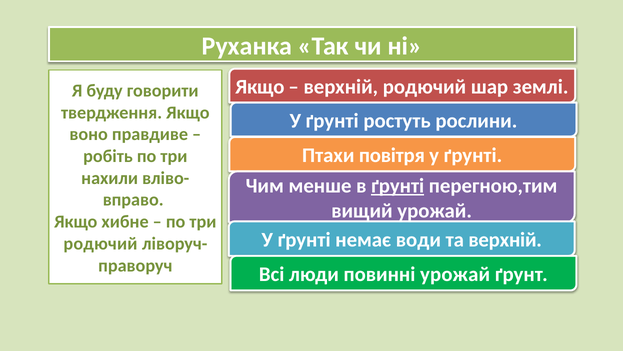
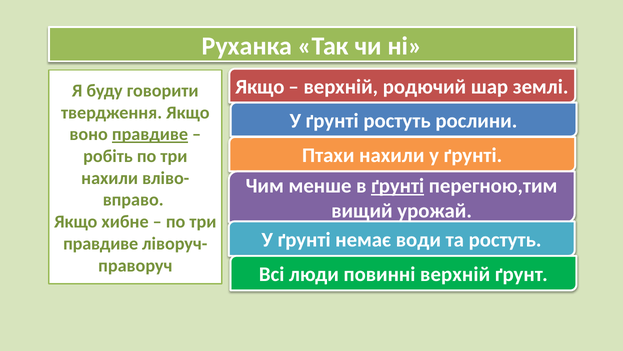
правдиве underline: none -> present (150, 134)
Птахи повітря: повітря -> нахили (392, 155)
та верхній: верхній -> ростуть (505, 240)
родючий: родючий -> правдиве (101, 243)
повинні урожай: урожай -> верхній (455, 274)
